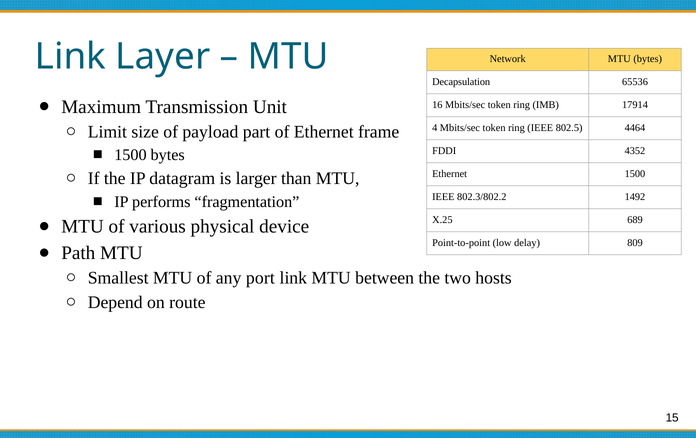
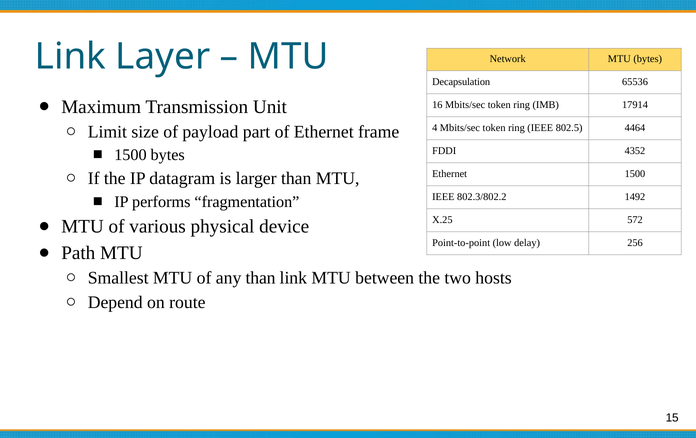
689: 689 -> 572 (635, 220)
809: 809 -> 256 (635, 243)
any port: port -> than (261, 278)
